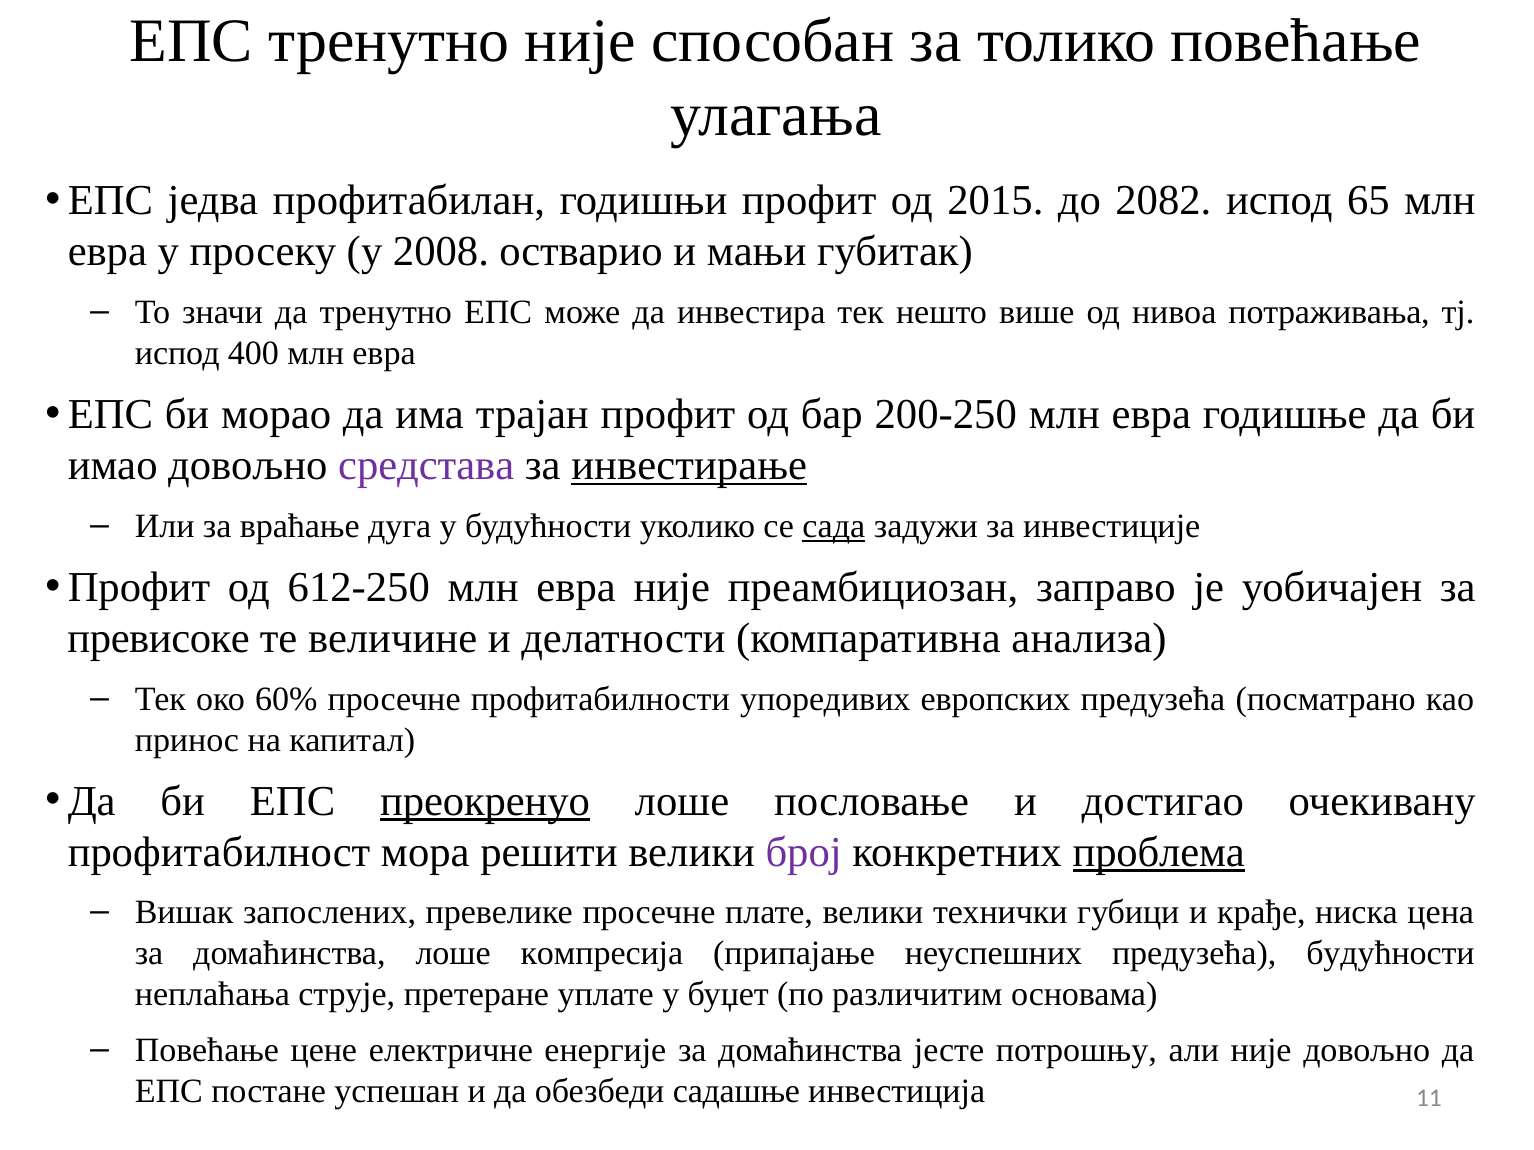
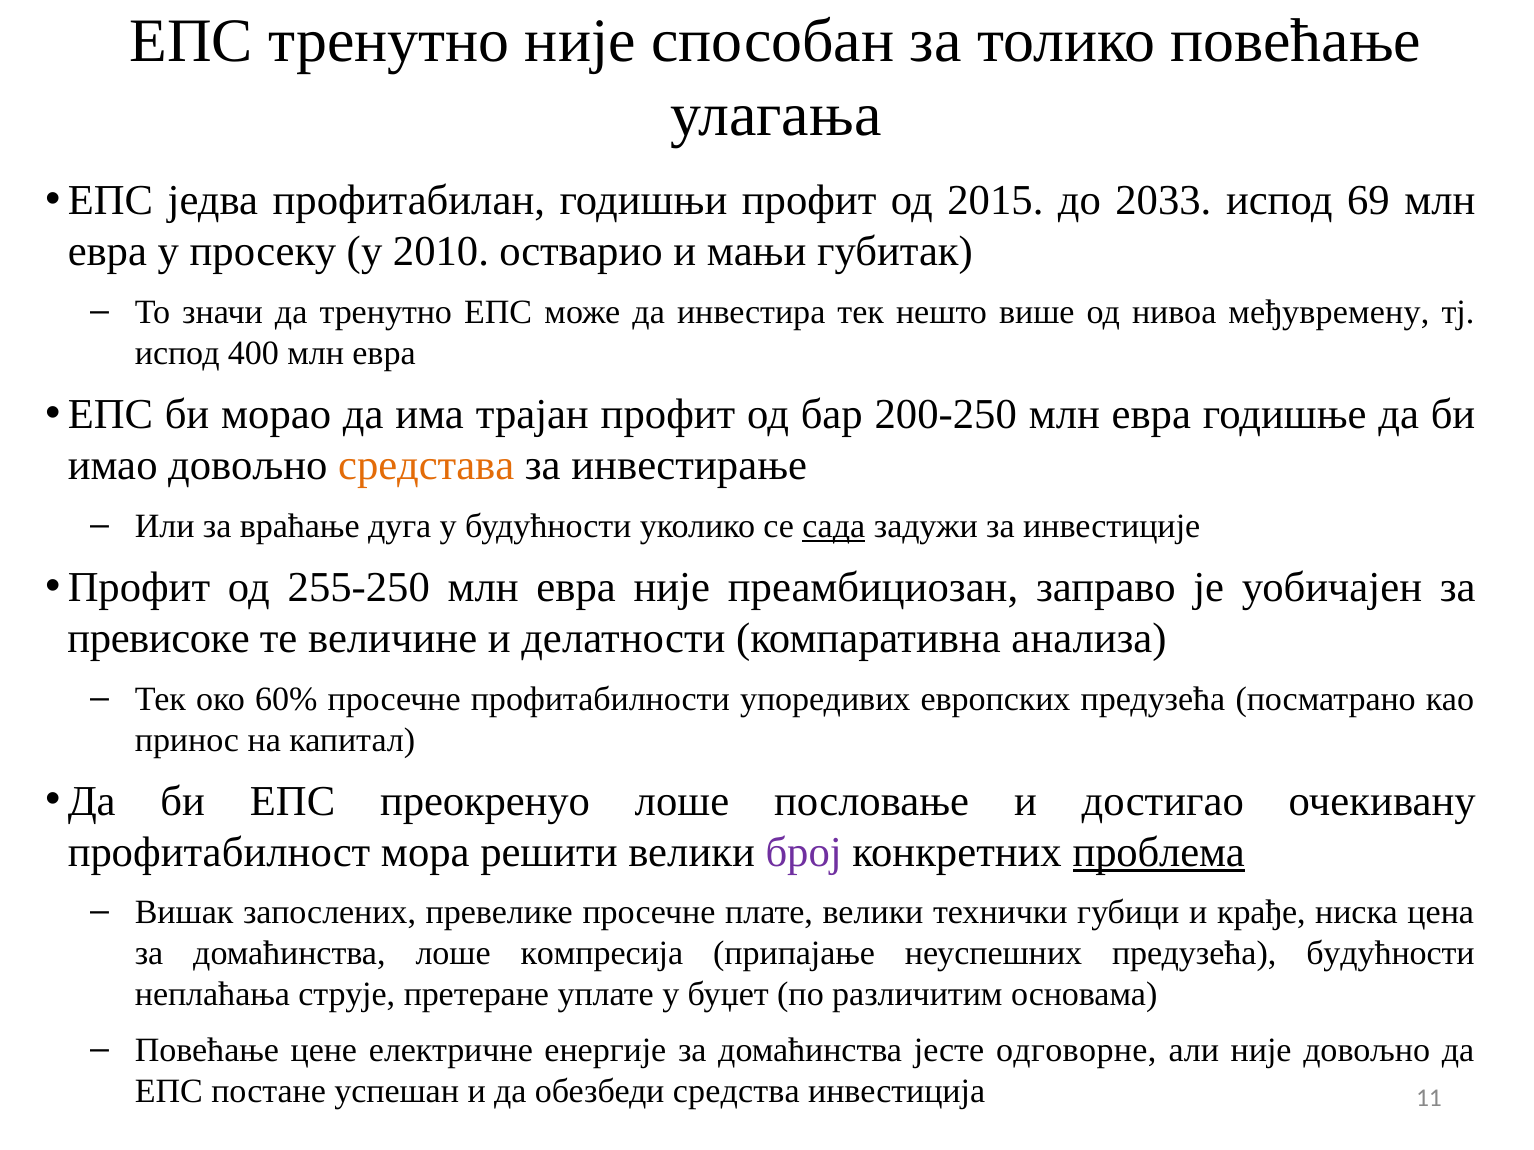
2082: 2082 -> 2033 (1163, 201)
65: 65 -> 69 (1368, 201)
2008: 2008 -> 2010 (441, 252)
потраживања: потраживања -> међувремену (1329, 312)
средстава colour: purple -> orange (426, 466)
инвестирање underline: present -> none (689, 466)
612-250: 612-250 -> 255-250 (359, 588)
преокренуо underline: present -> none (485, 802)
потрошњу: потрошњу -> одговорне (1076, 1051)
садашње: садашње -> средства (736, 1092)
